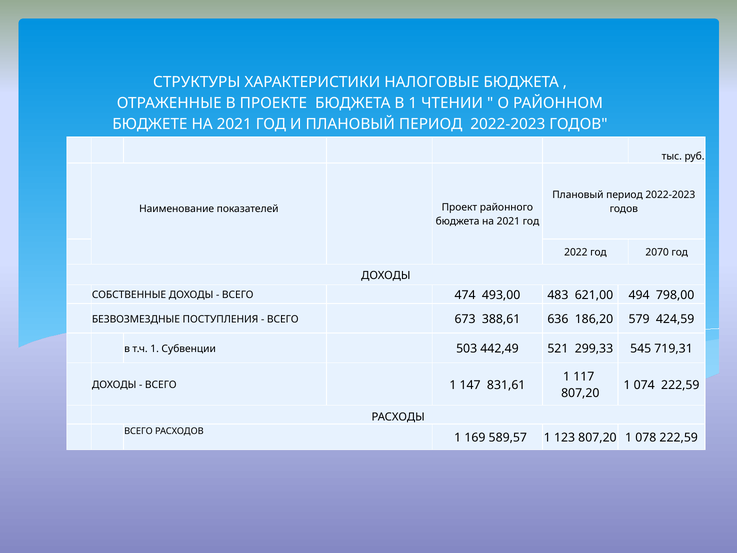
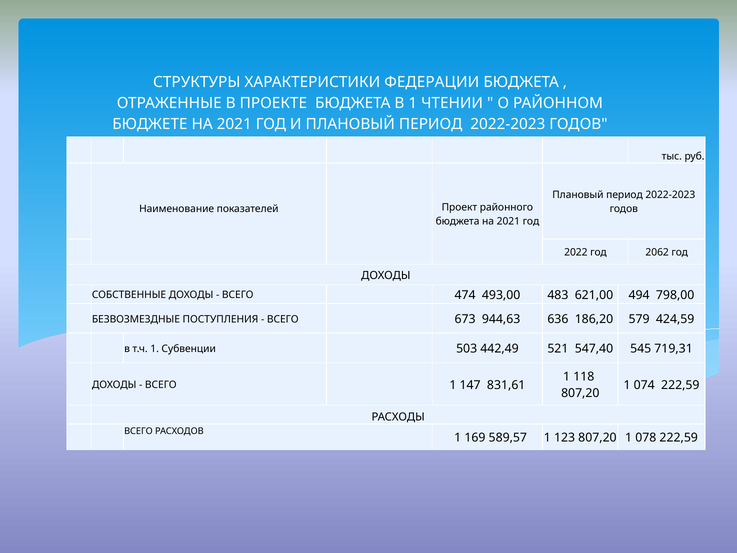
НАЛОГОВЫЕ: НАЛОГОВЫЕ -> ФЕДЕРАЦИИ (432, 82)
2070: 2070 -> 2062 (657, 252)
388,61: 388,61 -> 944,63 (501, 319)
299,33: 299,33 -> 547,40 (594, 349)
117: 117 -> 118 (584, 376)
